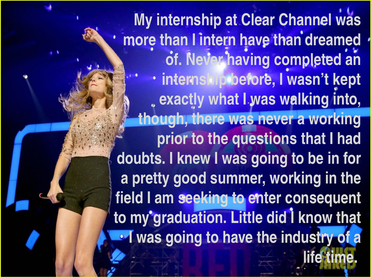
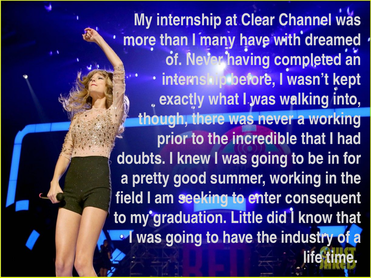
intern: intern -> many (218, 40)
have than: than -> with (287, 40)
questions: questions -> incredible (265, 139)
